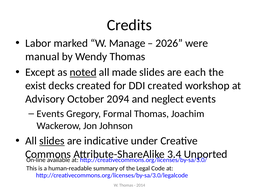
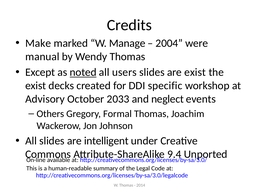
Labor: Labor -> Make (38, 43)
2026: 2026 -> 2004 (169, 43)
made: made -> users (124, 72)
are each: each -> exist (195, 72)
DDI created: created -> specific (165, 86)
2094: 2094 -> 2033 (118, 99)
Events: Events -> Others (50, 114)
slides underline: present -> none (52, 141)
indicative: indicative -> intelligent (106, 141)
3.4: 3.4 -> 9.4 (174, 154)
